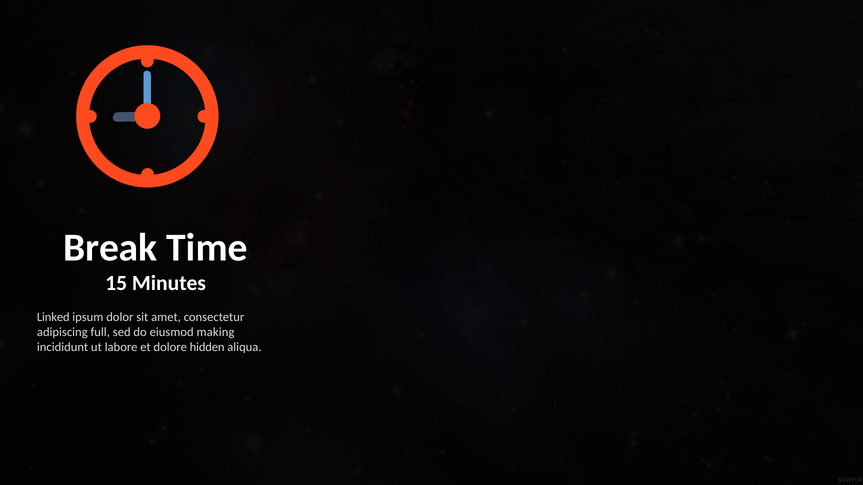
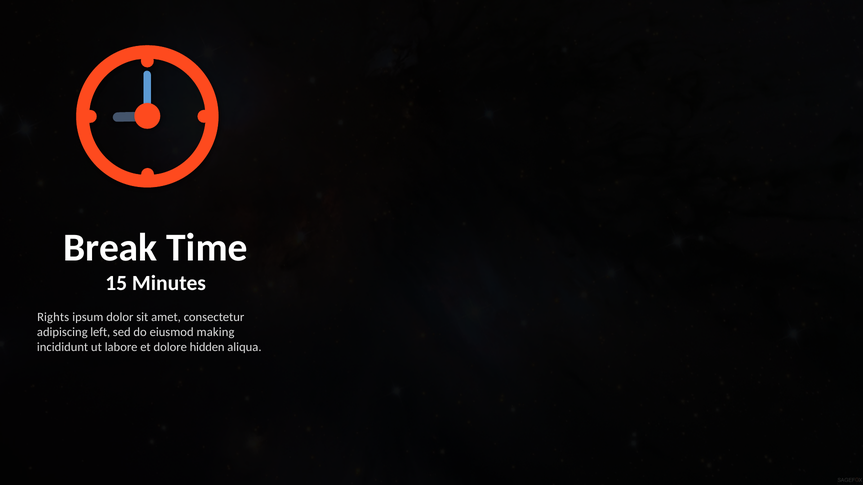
Linked: Linked -> Rights (53, 317)
full: full -> left (100, 332)
